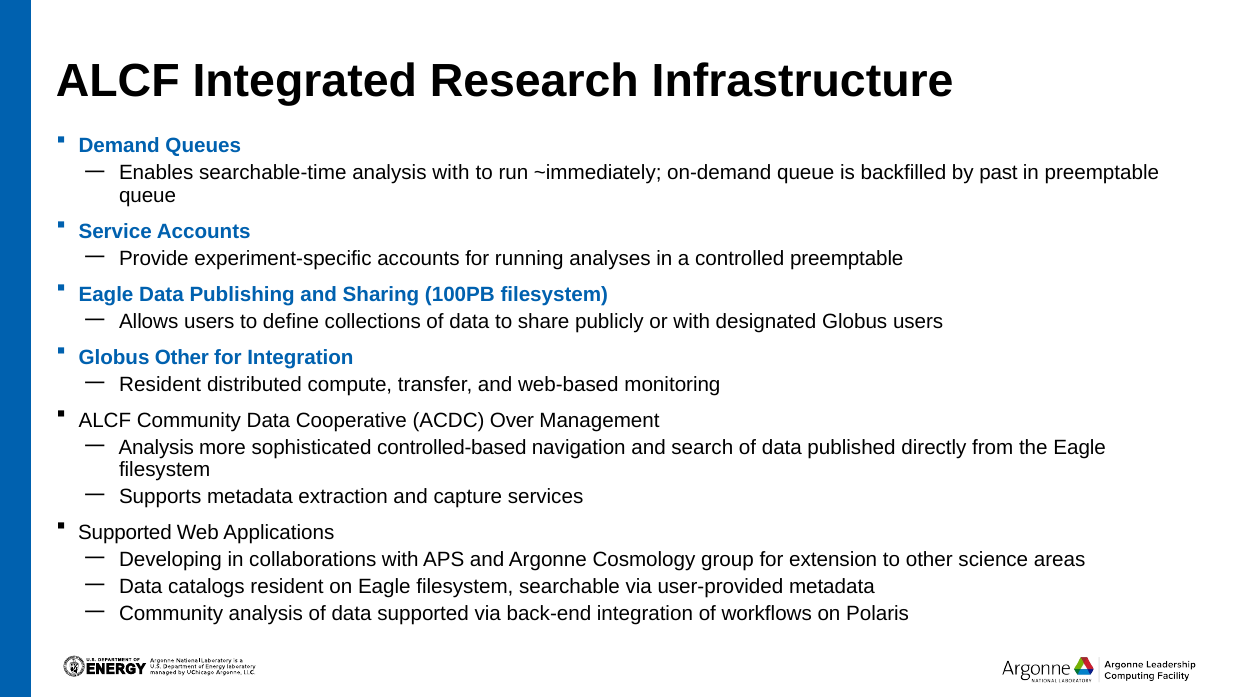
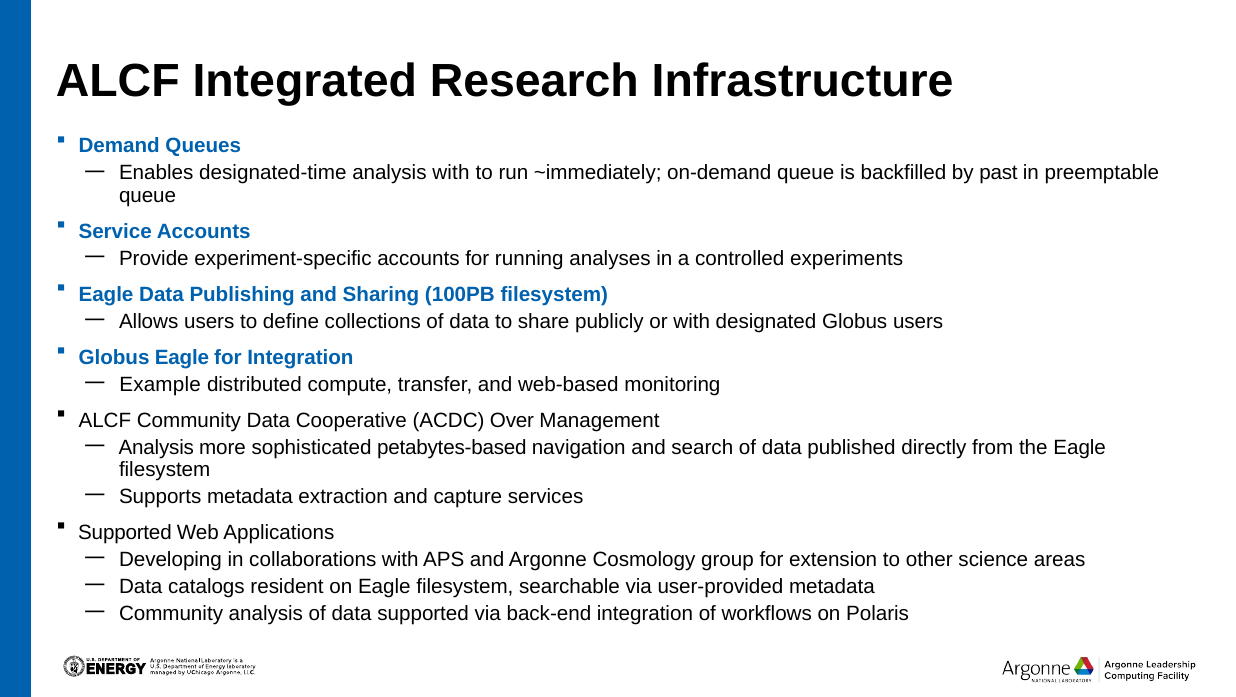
searchable-time: searchable-time -> designated-time (273, 173)
controlled preemptable: preemptable -> experiments (847, 258)
Globus Other: Other -> Eagle (182, 357)
Resident: Resident -> Example (160, 384)
controlled-based: controlled-based -> petabytes-based (452, 447)
